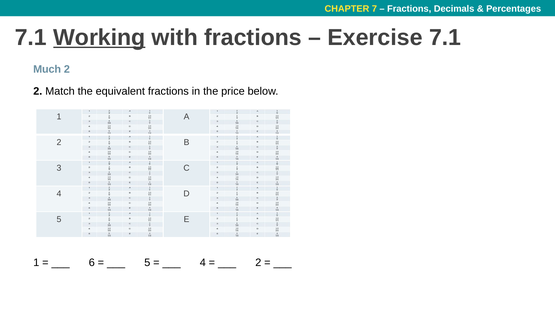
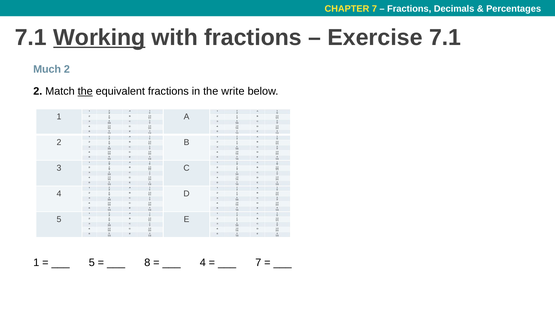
the underline: none -> present (85, 91)
price: price -> write (233, 91)
6: 6 -> 5 (92, 263)
5: 5 -> 8 (147, 263)
2: 2 -> 7 (258, 263)
